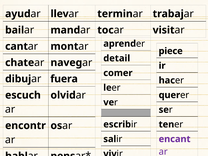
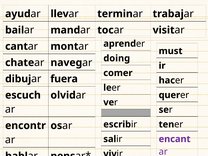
piece: piece -> must (171, 51)
detail: detail -> doing (117, 58)
